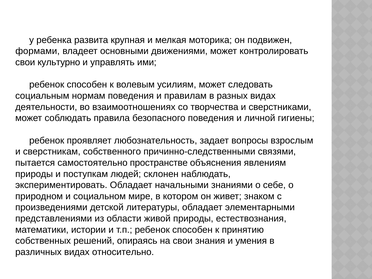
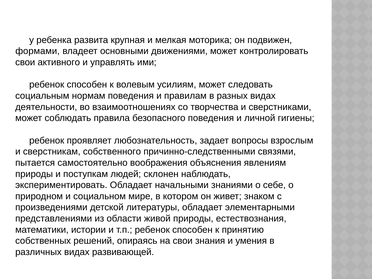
культурно: культурно -> активного (59, 62)
пространстве: пространстве -> воображения (159, 163)
относительно: относительно -> развивающей (123, 252)
